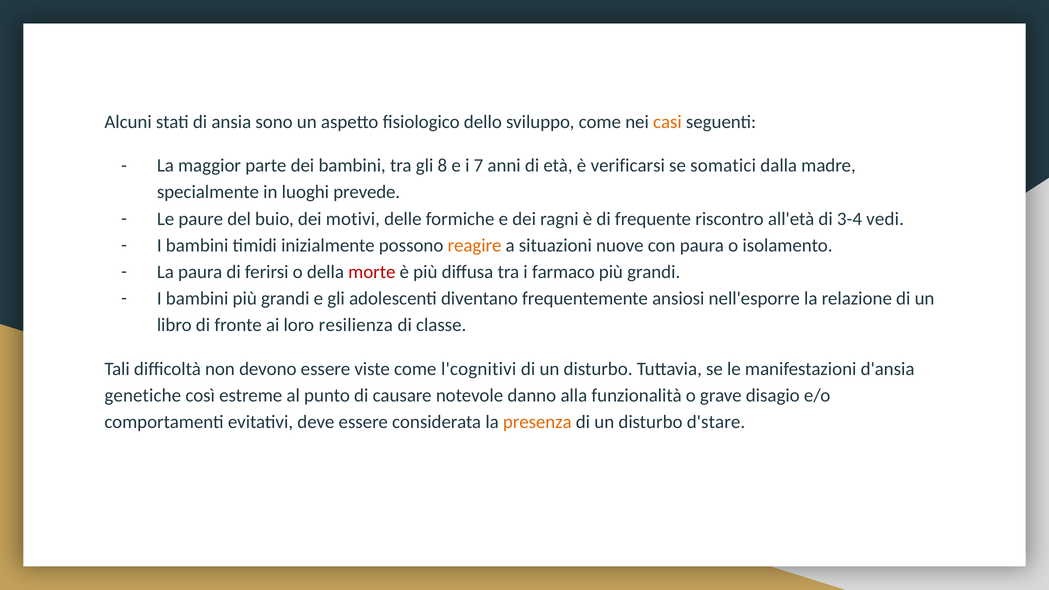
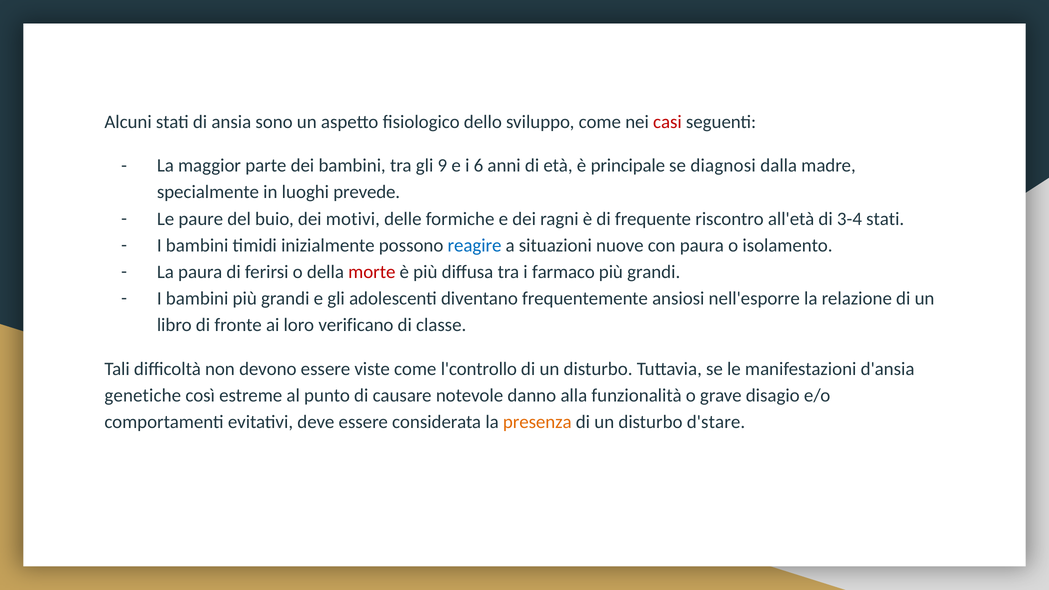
casi colour: orange -> red (667, 122)
8: 8 -> 9 (442, 166)
7: 7 -> 6 (479, 166)
verificarsi: verificarsi -> principale (628, 166)
somatici: somatici -> diagnosi (723, 166)
3-4 vedi: vedi -> stati (885, 219)
reagire colour: orange -> blue (475, 245)
resilienza: resilienza -> verificano (356, 325)
l'cognitivi: l'cognitivi -> l'controllo (479, 369)
